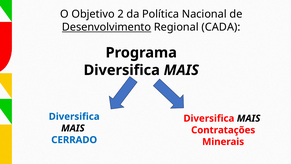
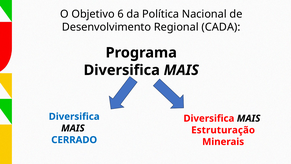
2: 2 -> 6 (121, 14)
Desenvolvimento underline: present -> none (107, 27)
Contratações: Contratações -> Estruturação (223, 130)
